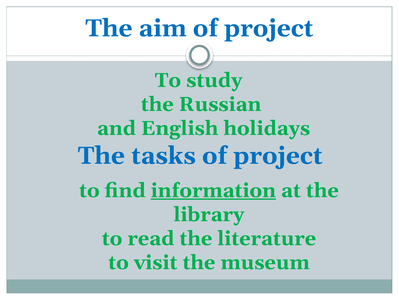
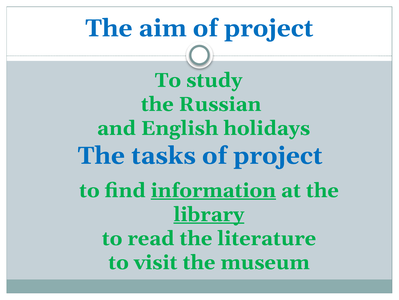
library underline: none -> present (209, 214)
